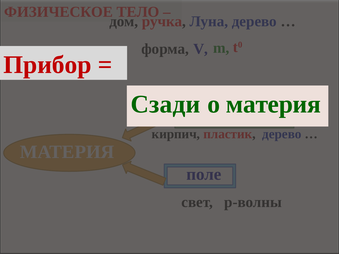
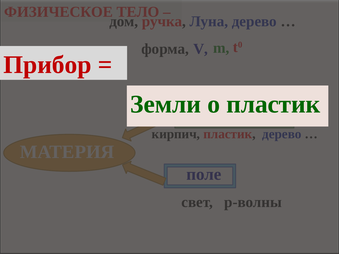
Сзади: Сзади -> Земли (166, 104)
материя: материя -> пластик (273, 104)
